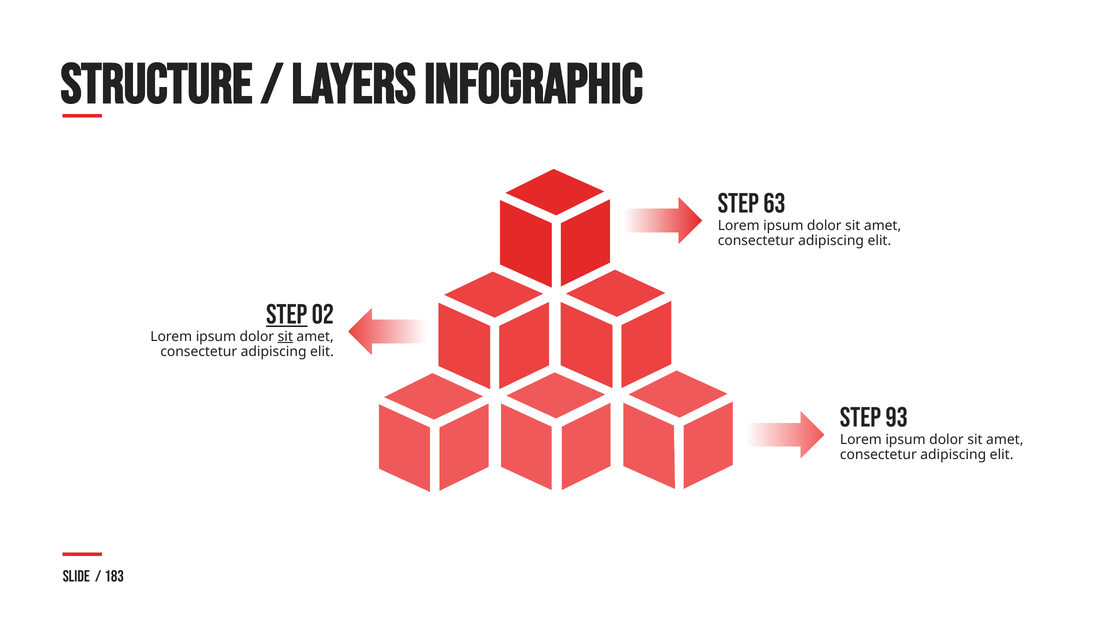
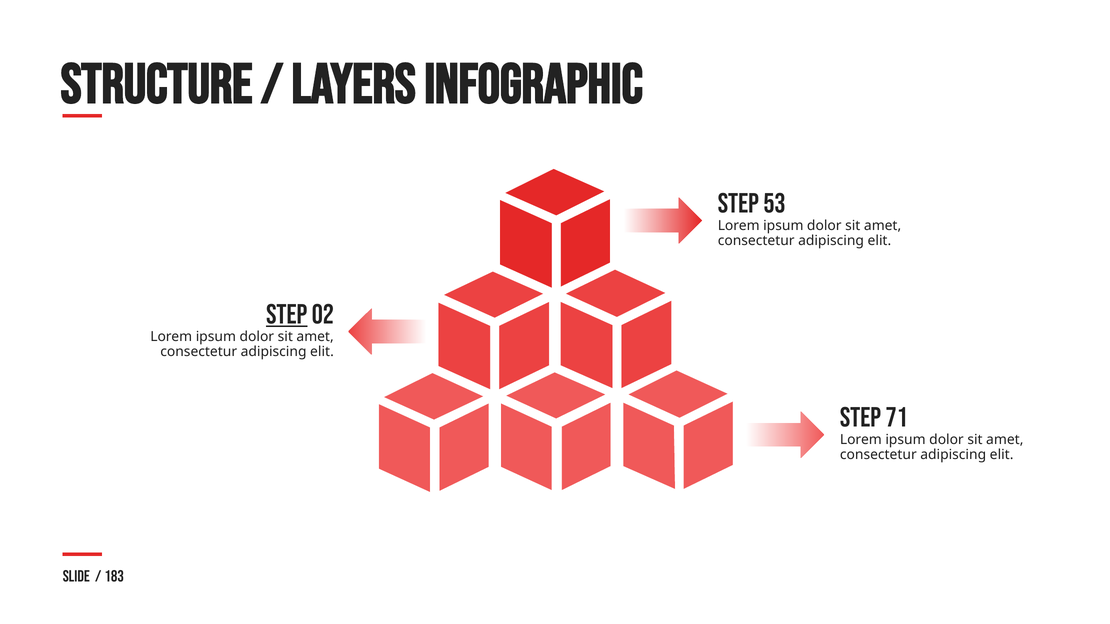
63: 63 -> 53 (774, 204)
sit underline: present -> none (285, 337)
93: 93 -> 71 (897, 418)
